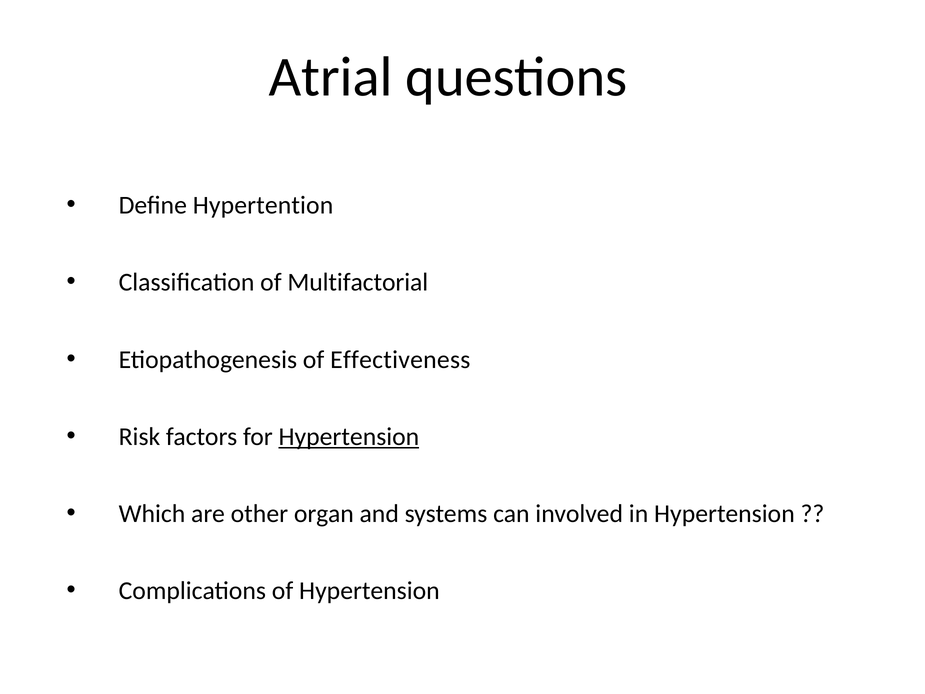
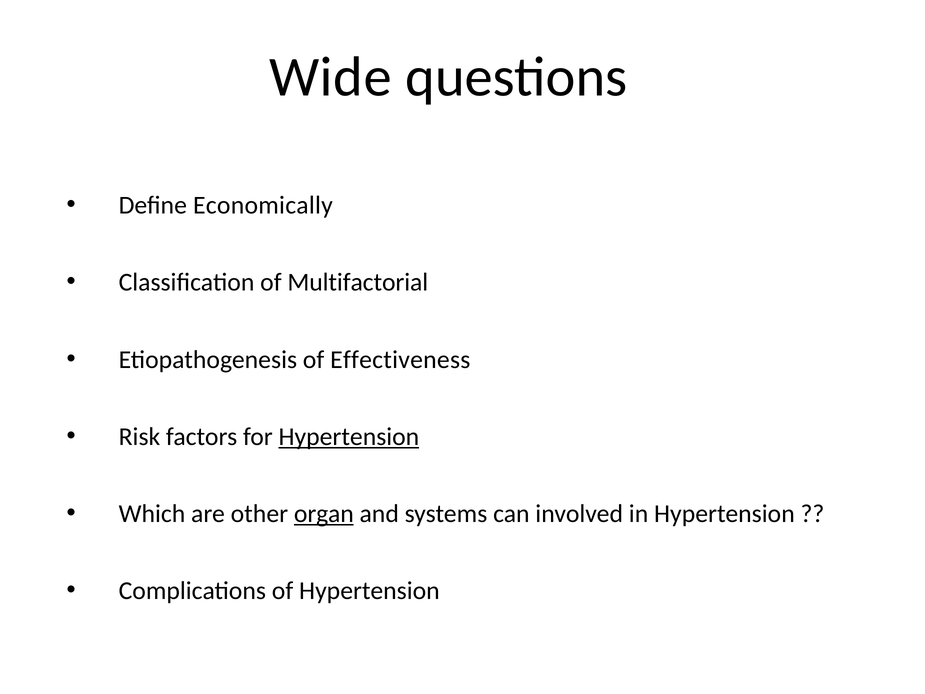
Atrial: Atrial -> Wide (330, 77)
Hypertention: Hypertention -> Economically (263, 205)
organ underline: none -> present (324, 514)
